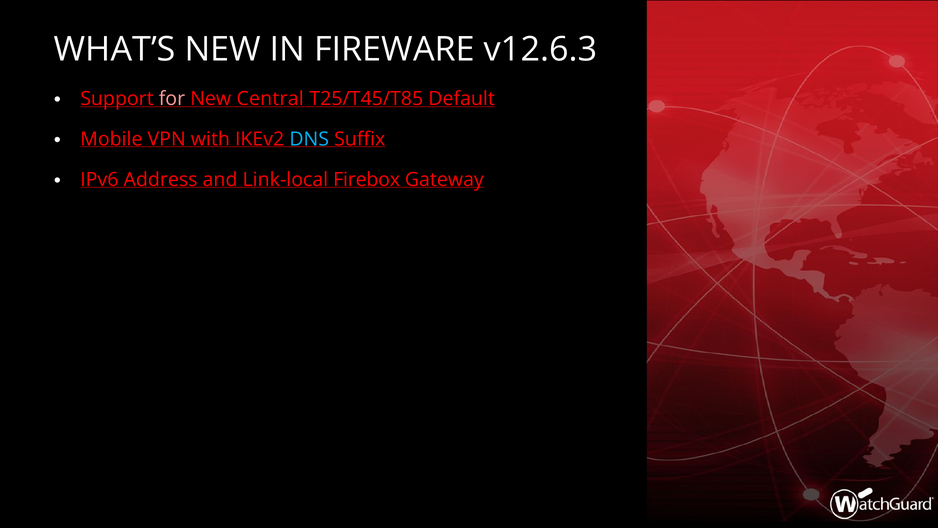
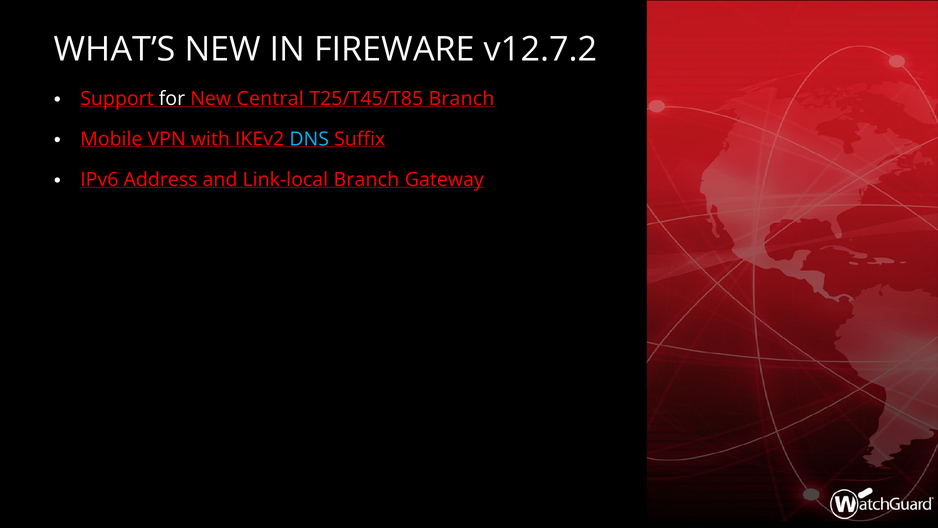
v12.6.3: v12.6.3 -> v12.7.2 (540, 49)
for colour: pink -> white (172, 99)
T25/T45/T85 Default: Default -> Branch (462, 99)
Link-local Firebox: Firebox -> Branch (366, 179)
